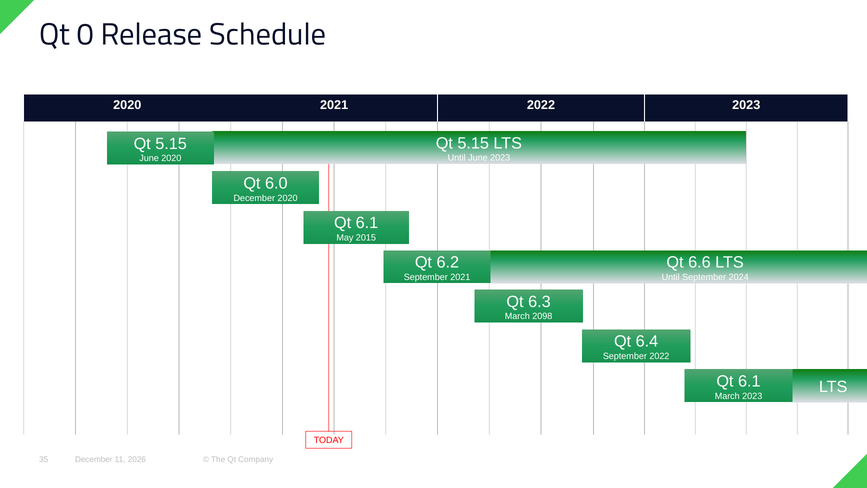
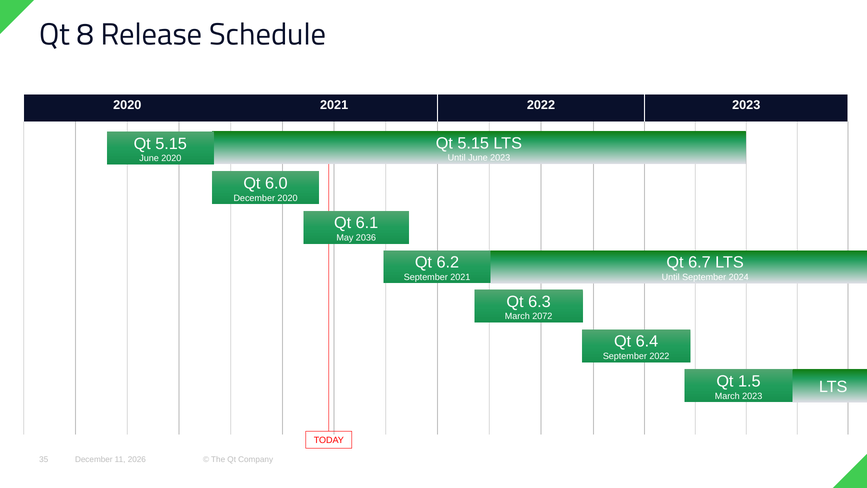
0: 0 -> 8 (85, 35)
2015: 2015 -> 2036 (366, 238)
6.6: 6.6 -> 6.7 (699, 262)
2098: 2098 -> 2072 (542, 316)
6.1: 6.1 -> 1.5 (749, 381)
